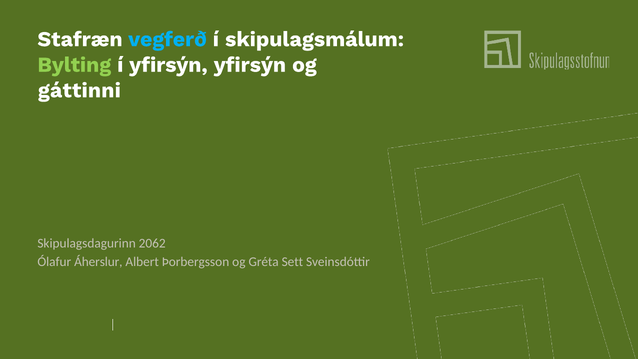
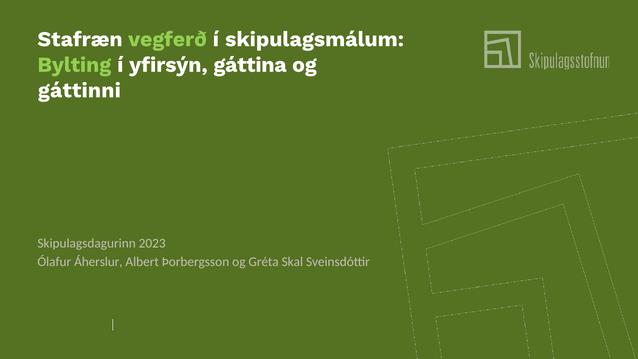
vegferð colour: light blue -> light green (168, 39)
yfirsýn yfirsýn: yfirsýn -> gáttina (250, 65)
2062: 2062 -> 2023 (152, 243)
Sett: Sett -> Skal (292, 262)
